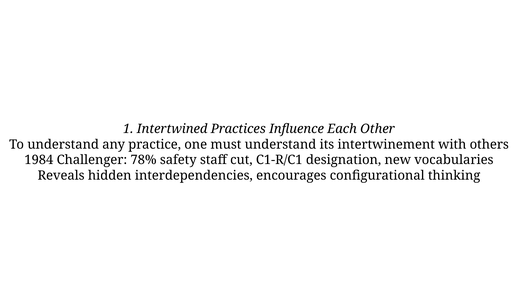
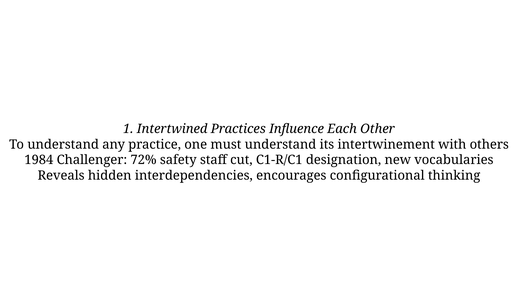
78%: 78% -> 72% (144, 160)
